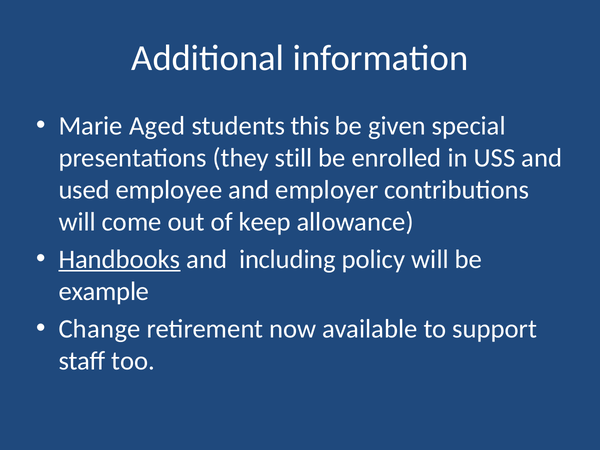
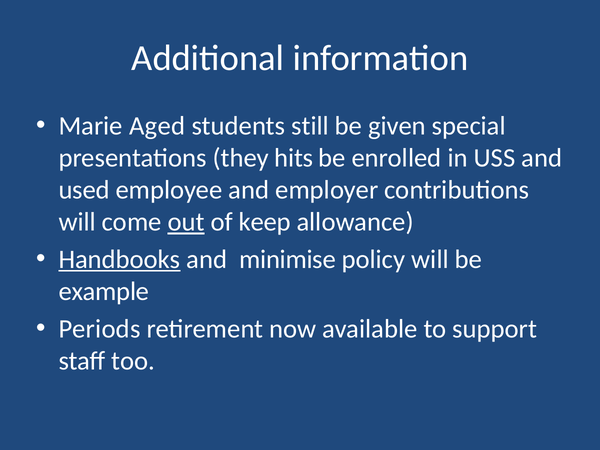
this: this -> still (310, 126)
still: still -> hits (294, 158)
out underline: none -> present (186, 222)
including: including -> minimise (288, 259)
Change: Change -> Periods (100, 329)
